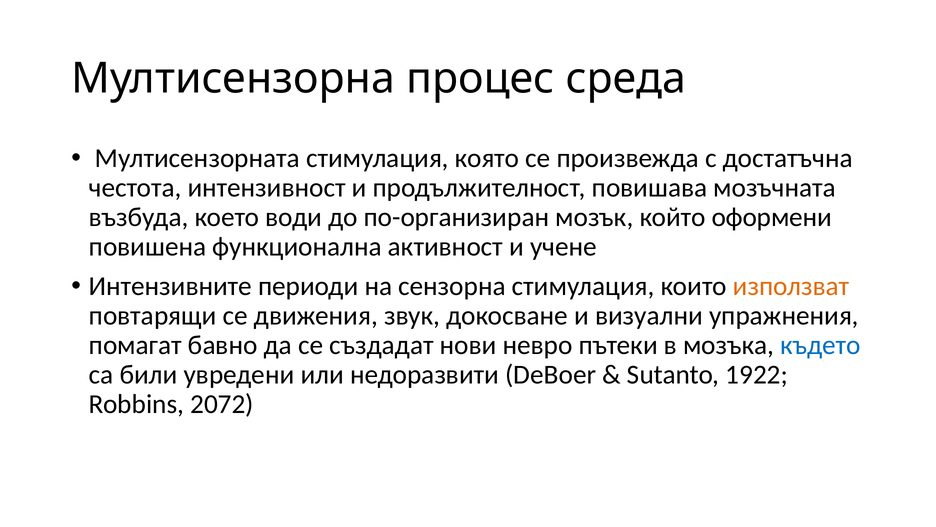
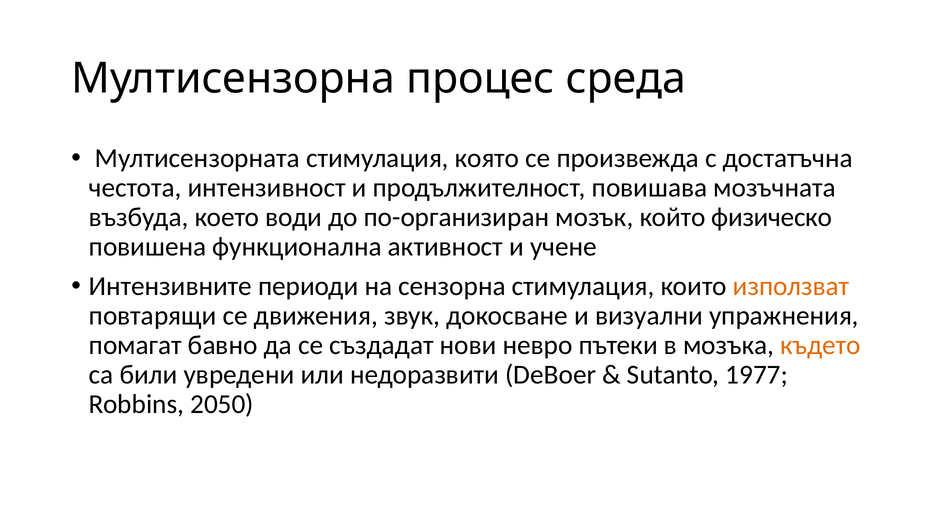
оформени: оформени -> физическо (772, 217)
където colour: blue -> orange (820, 345)
1922: 1922 -> 1977 (757, 374)
2072: 2072 -> 2050 (222, 404)
